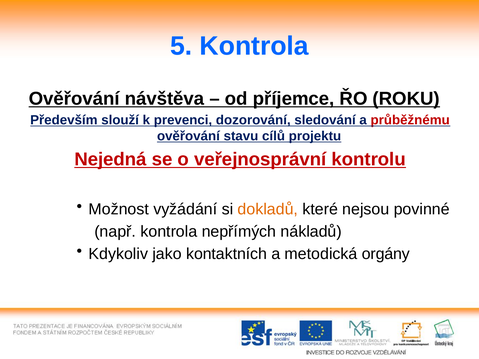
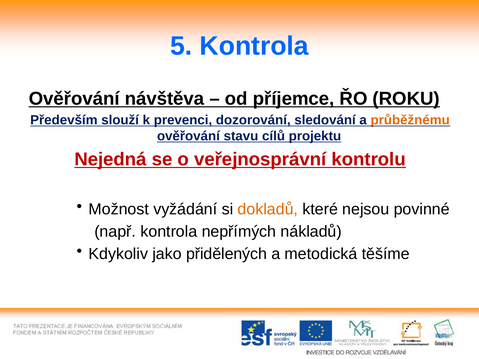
průběžnému colour: red -> orange (410, 120)
kontaktních: kontaktních -> přidělených (227, 254)
orgány: orgány -> těšíme (386, 254)
